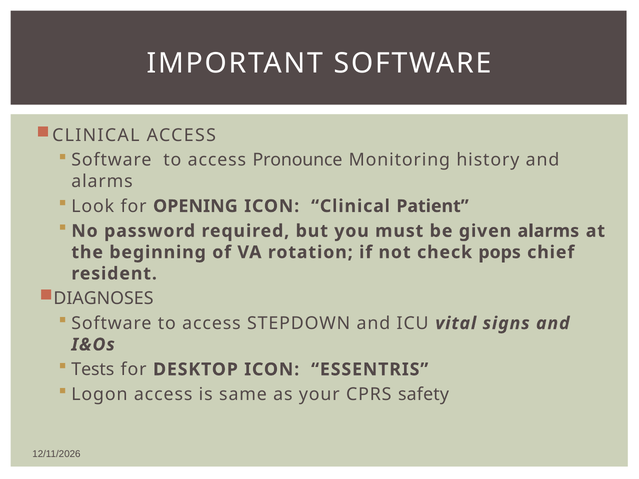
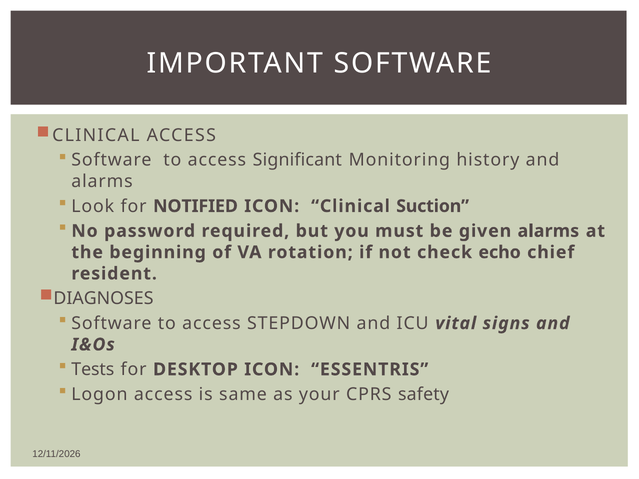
Pronounce: Pronounce -> Significant (297, 160)
OPENING: OPENING -> NOTIFIED (195, 206)
Patient: Patient -> Suction (433, 206)
pops: pops -> echo (500, 252)
